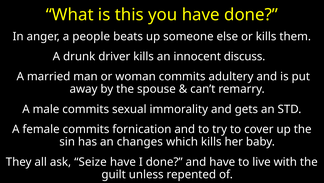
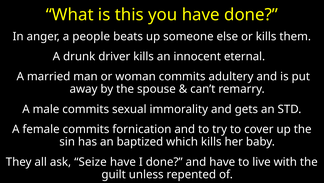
discuss: discuss -> eternal (245, 56)
changes: changes -> baptized (140, 141)
